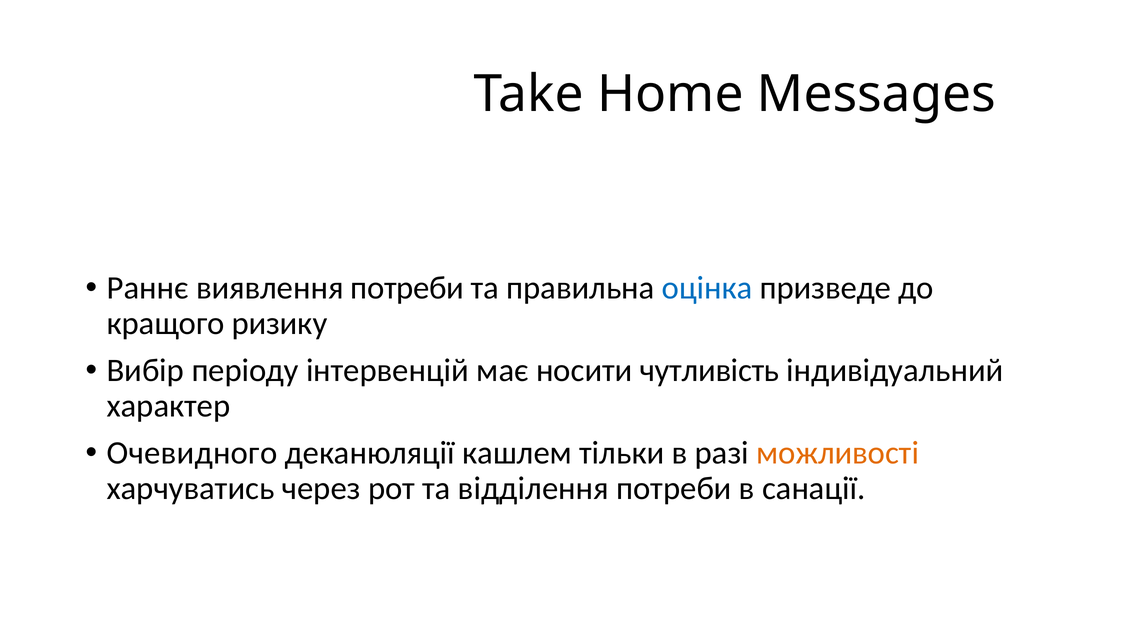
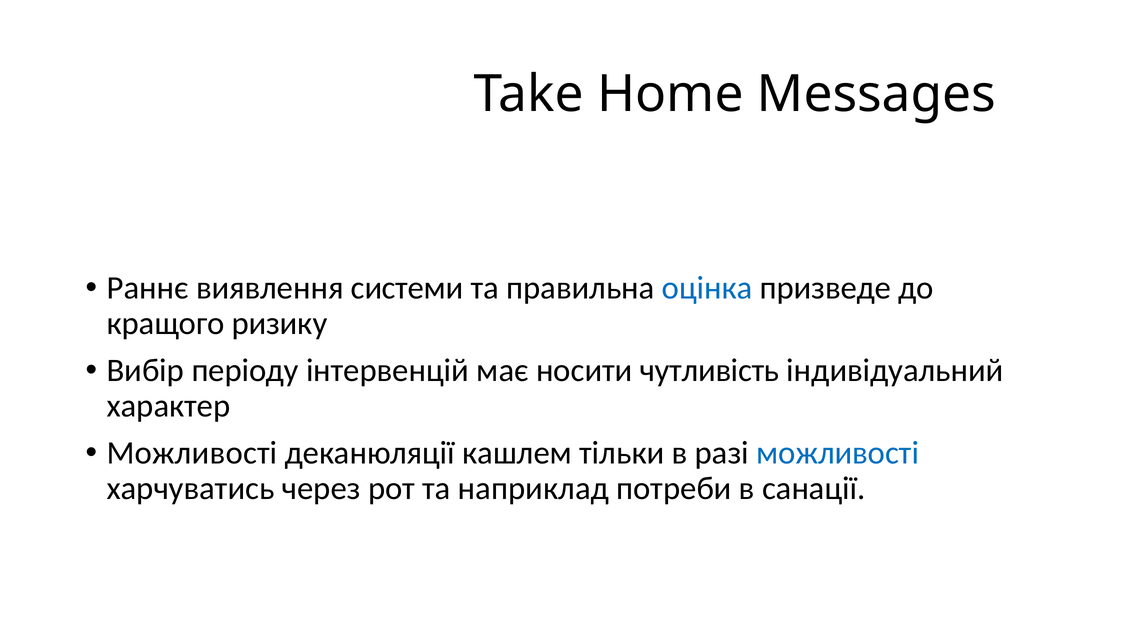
виявлення потреби: потреби -> системи (407, 288)
Очевидного: Очевидного -> Можливості (192, 453)
можливості colour: orange -> blue (838, 453)
відділення: відділення -> наприклад (533, 488)
